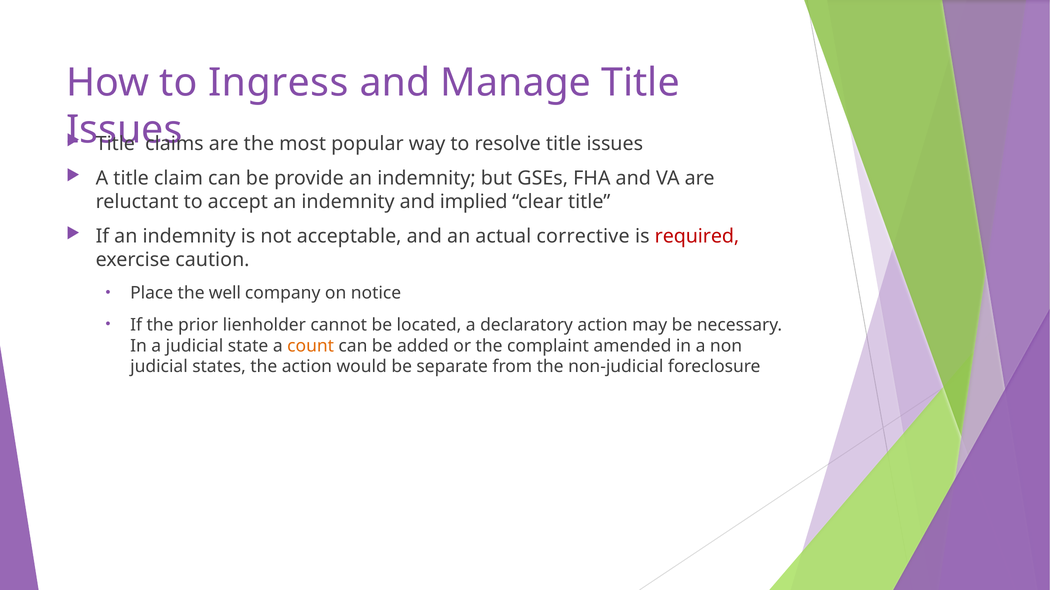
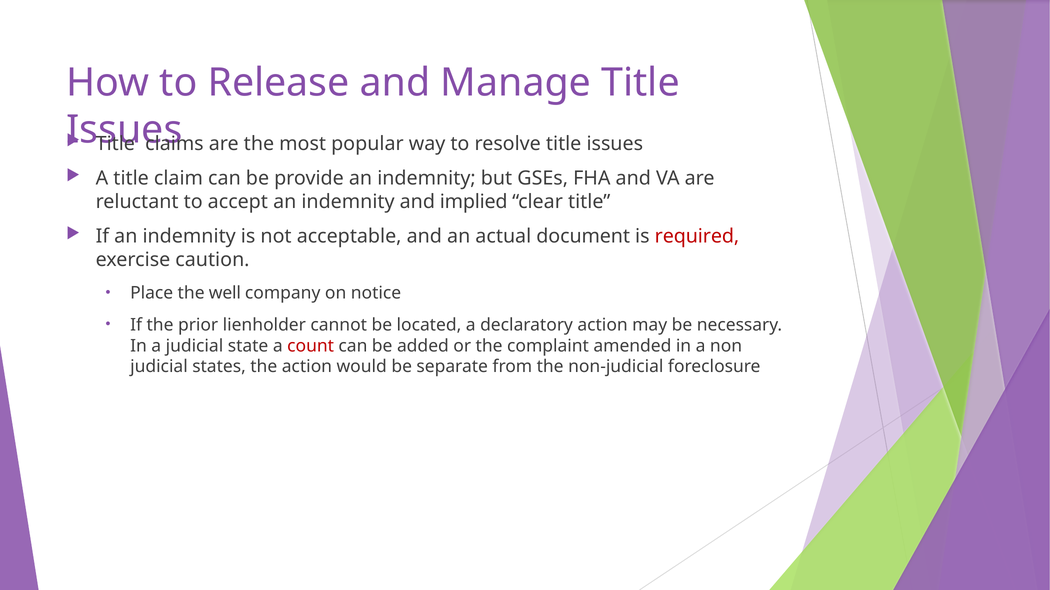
Ingress: Ingress -> Release (279, 83)
corrective: corrective -> document (583, 237)
count colour: orange -> red (311, 346)
